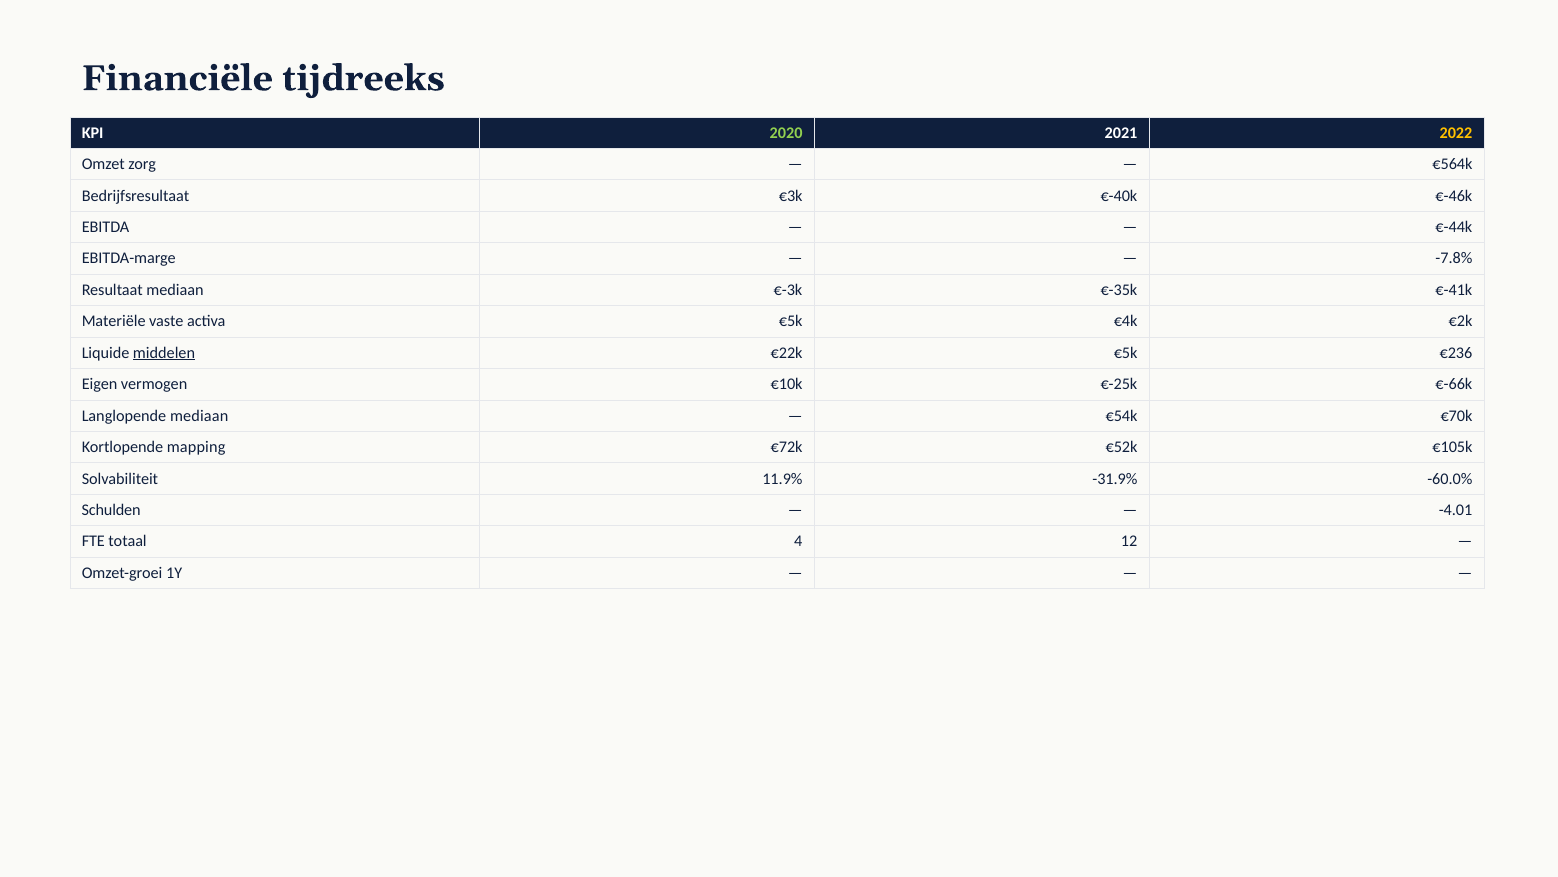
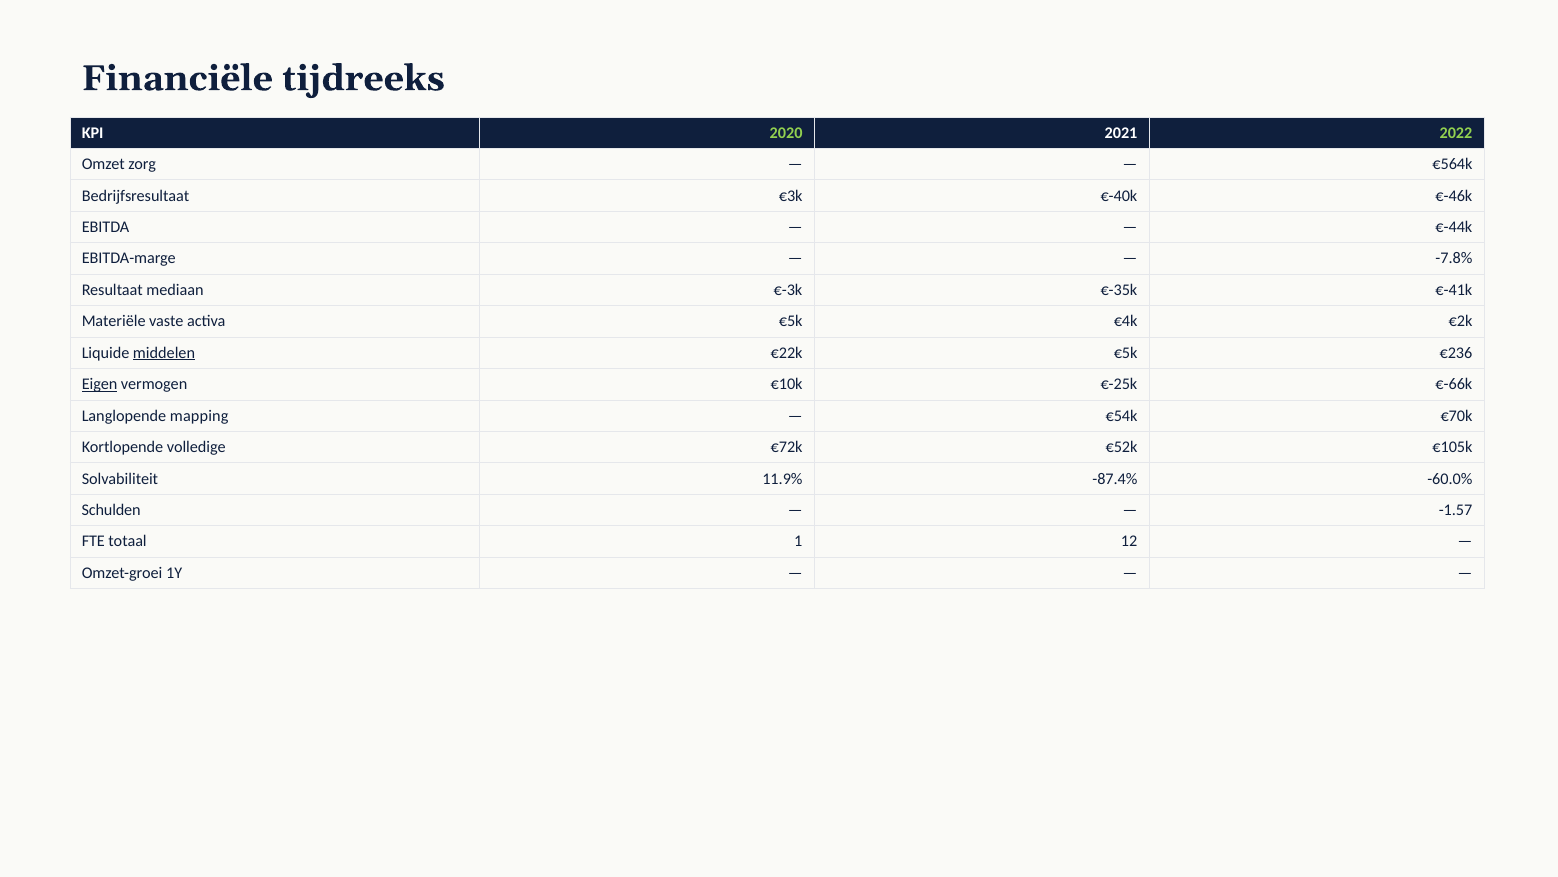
2022 colour: yellow -> light green (1456, 133)
Eigen underline: none -> present (100, 384)
Langlopende mediaan: mediaan -> mapping (199, 415)
mapping: mapping -> volledige (196, 447)
-31.9%: -31.9% -> -87.4% (1115, 478)
-4.01: -4.01 -> -1.57 (1456, 510)
4: 4 -> 1 (798, 541)
